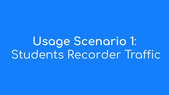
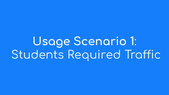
Recorder: Recorder -> Required (94, 55)
